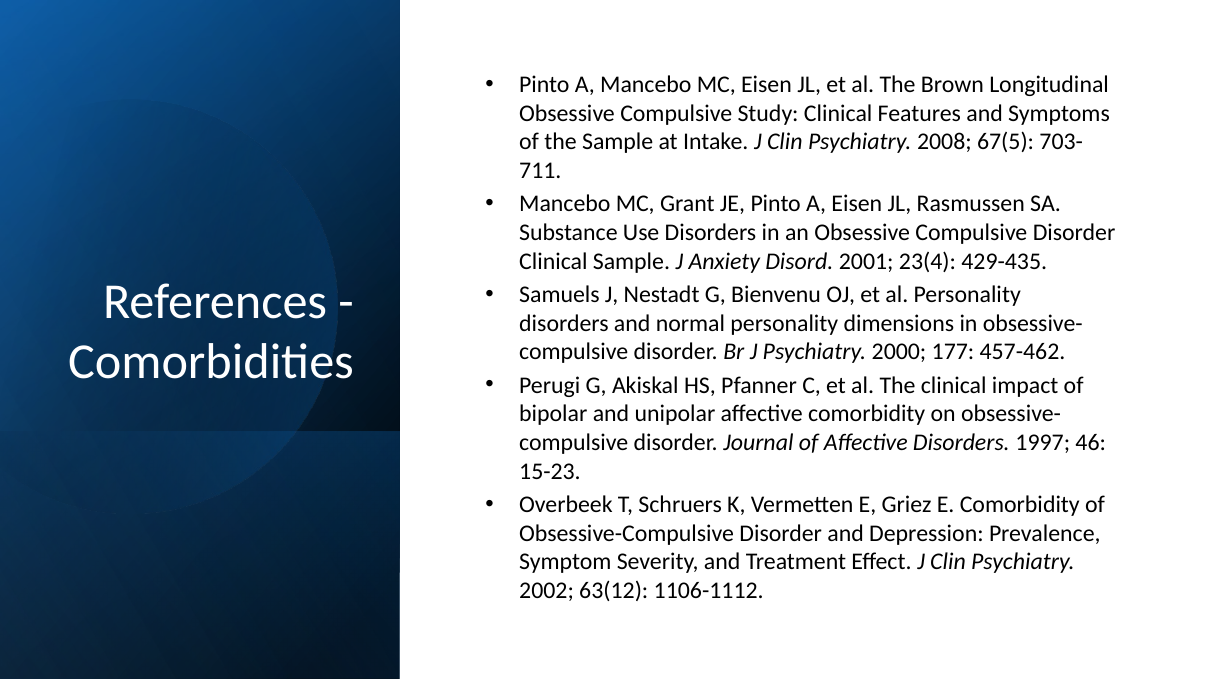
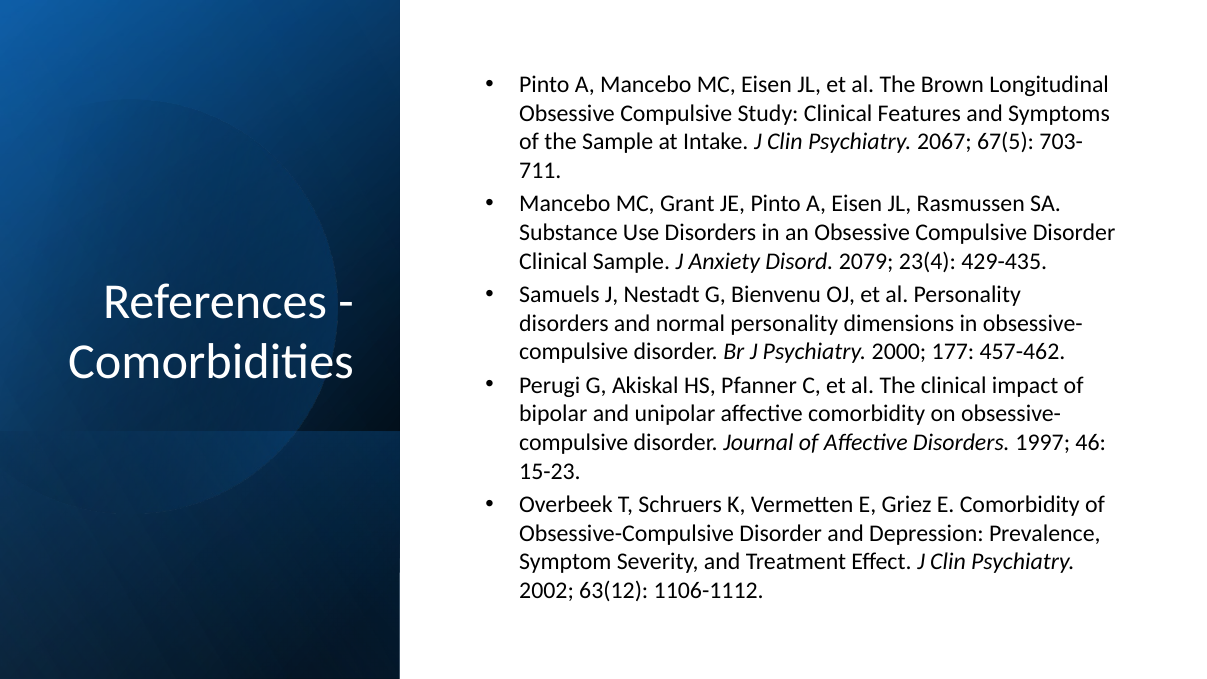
2008: 2008 -> 2067 (944, 142)
2001: 2001 -> 2079 (866, 261)
